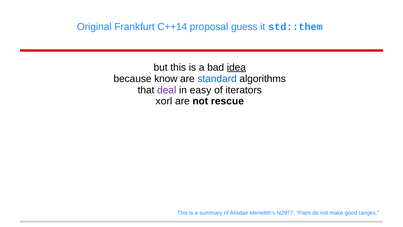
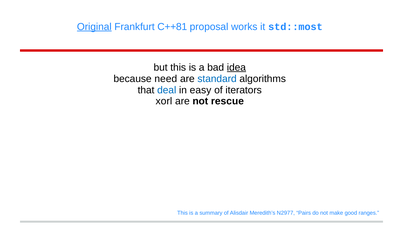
Original underline: none -> present (94, 27)
C++14: C++14 -> C++81 (172, 27)
guess: guess -> works (244, 27)
std::them: std::them -> std::most (295, 27)
know: know -> need (166, 79)
deal colour: purple -> blue (167, 90)
